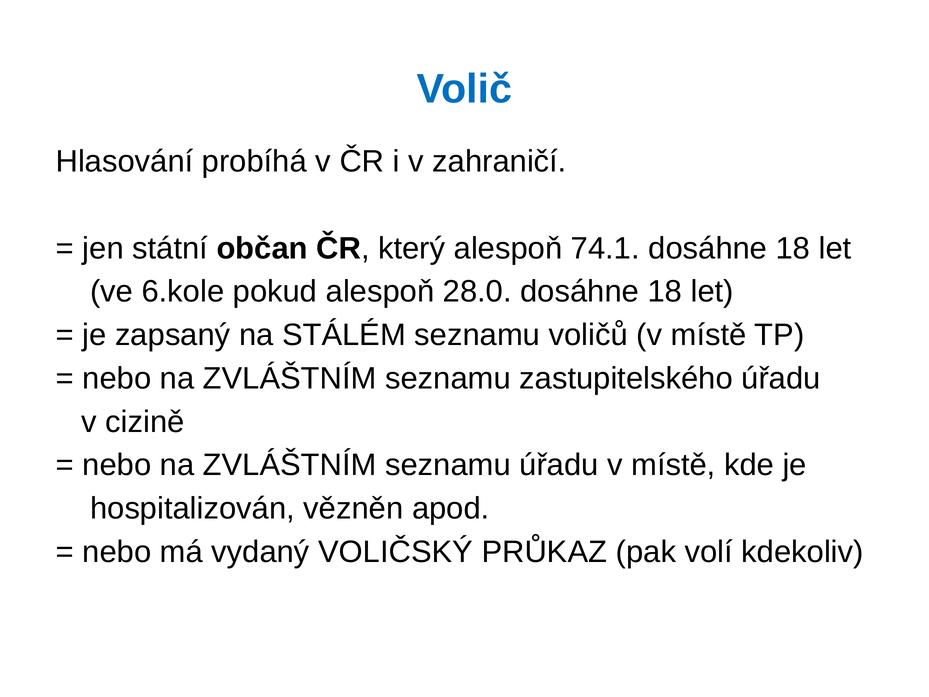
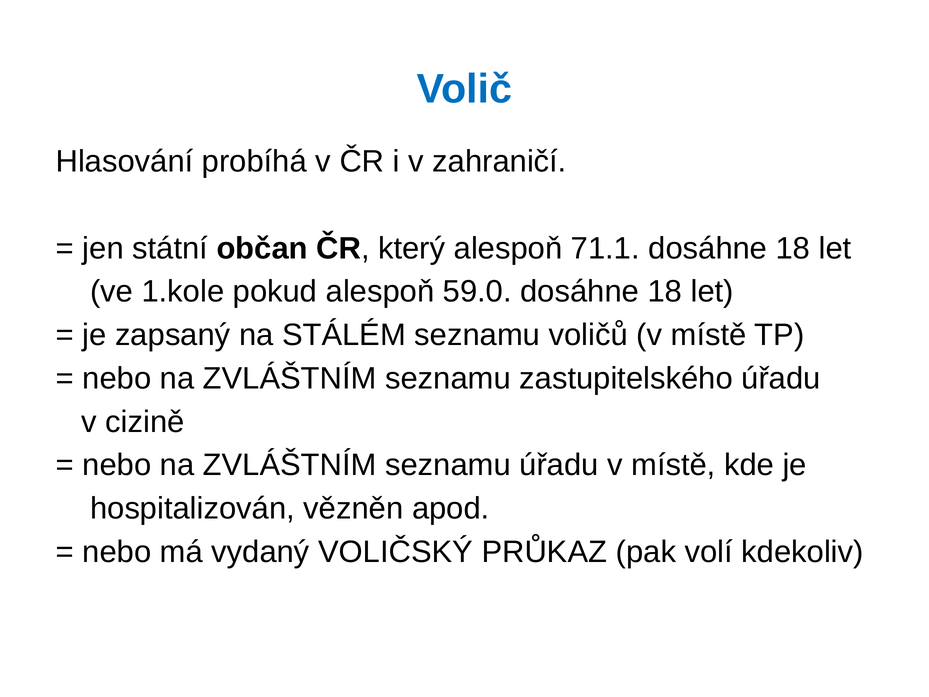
74.1: 74.1 -> 71.1 (605, 248)
6.kole: 6.kole -> 1.kole (183, 292)
28.0: 28.0 -> 59.0 (477, 292)
